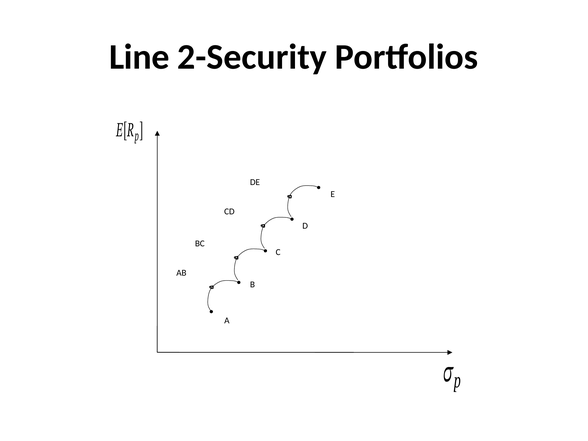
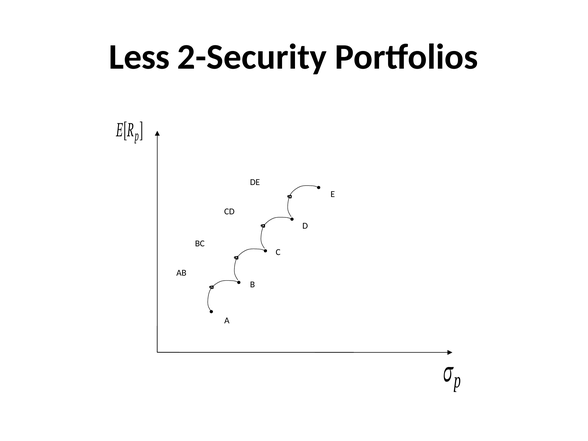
Line: Line -> Less (139, 57)
